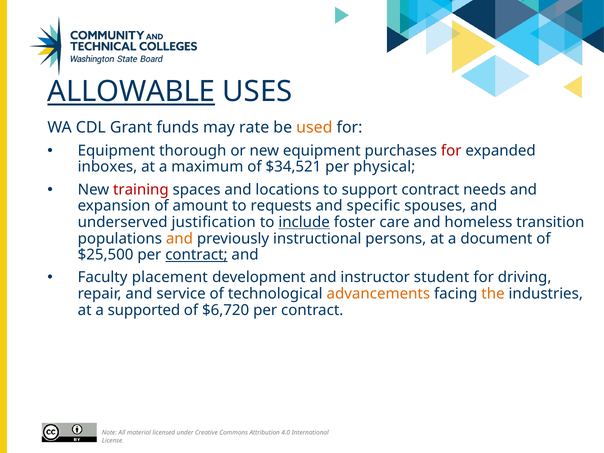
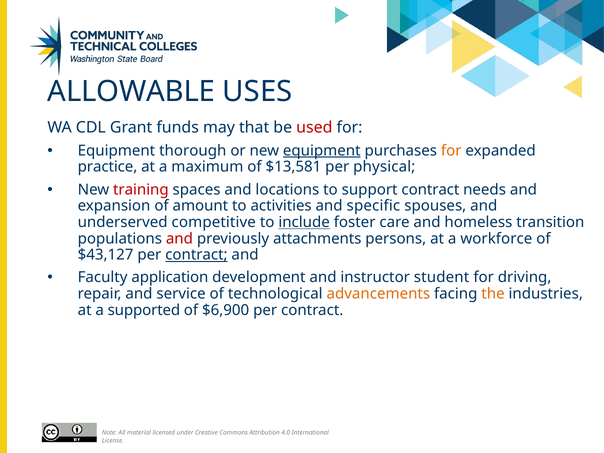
ALLOWABLE underline: present -> none (131, 92)
rate: rate -> that (254, 128)
used colour: orange -> red (314, 128)
equipment underline: none -> present (322, 151)
for colour: red -> orange (451, 151)
inboxes: inboxes -> practice (108, 167)
$34,521: $34,521 -> $13,581 (293, 167)
requests: requests -> activities (281, 206)
justification: justification -> competitive (214, 222)
and colour: orange -> red (179, 239)
instructional: instructional -> attachments (317, 239)
document: document -> workforce (496, 239)
$25,500: $25,500 -> $43,127 (106, 255)
placement: placement -> application (170, 277)
$6,720: $6,720 -> $6,900 (226, 310)
